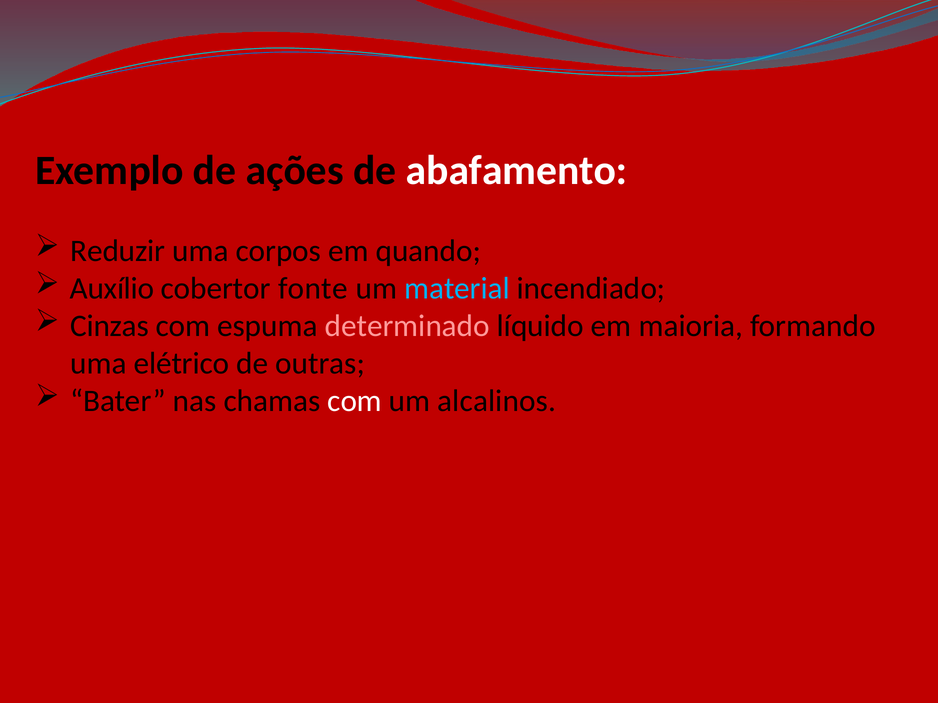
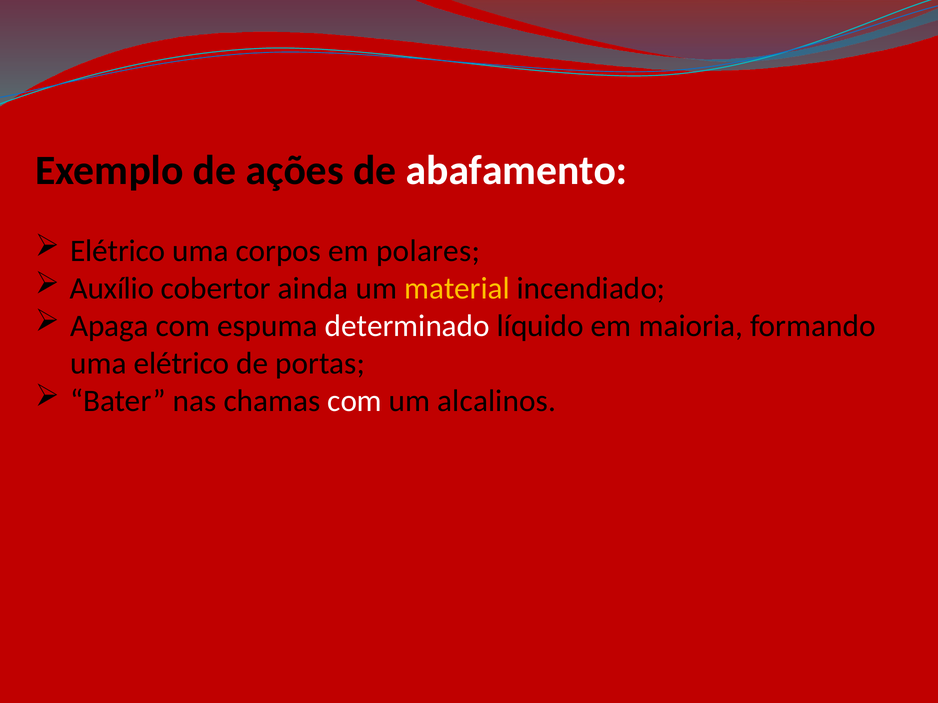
Reduzir: Reduzir -> Elétrico (118, 251)
quando: quando -> polares (428, 251)
fonte: fonte -> ainda (313, 289)
material colour: light blue -> yellow (457, 289)
Cinzas: Cinzas -> Apaga (109, 326)
determinado colour: pink -> white (407, 326)
outras: outras -> portas (320, 364)
